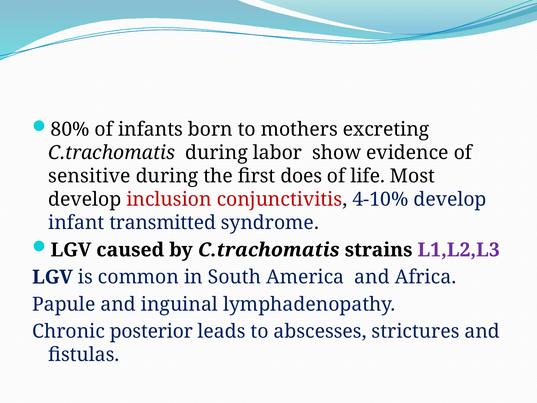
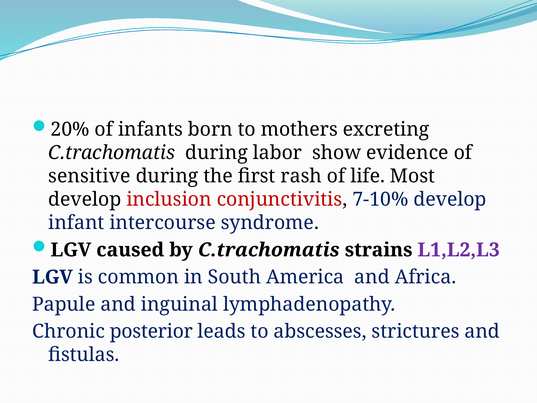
80%: 80% -> 20% (70, 129)
does: does -> rash (301, 176)
4-10%: 4-10% -> 7-10% (380, 199)
transmitted: transmitted -> intercourse (163, 223)
